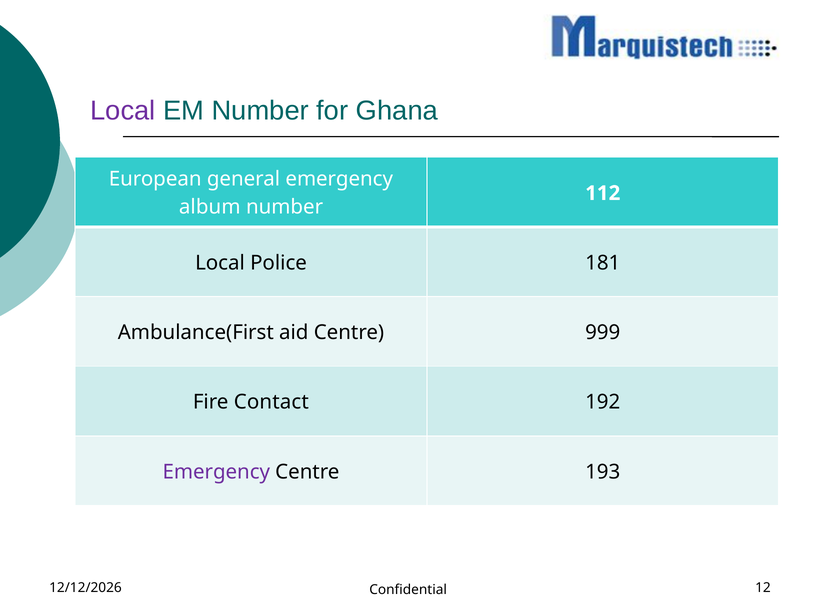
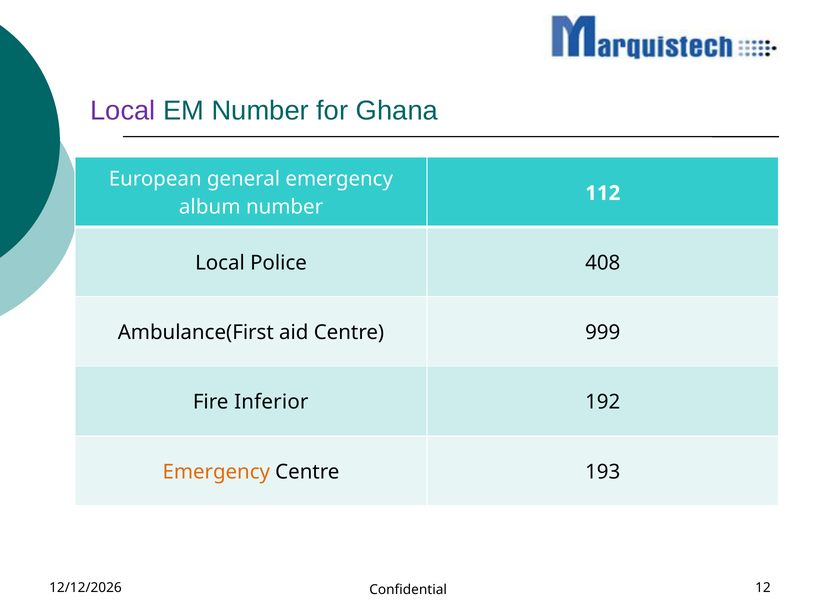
181: 181 -> 408 (603, 263)
Contact: Contact -> Inferior (271, 402)
Emergency colour: purple -> orange (216, 472)
